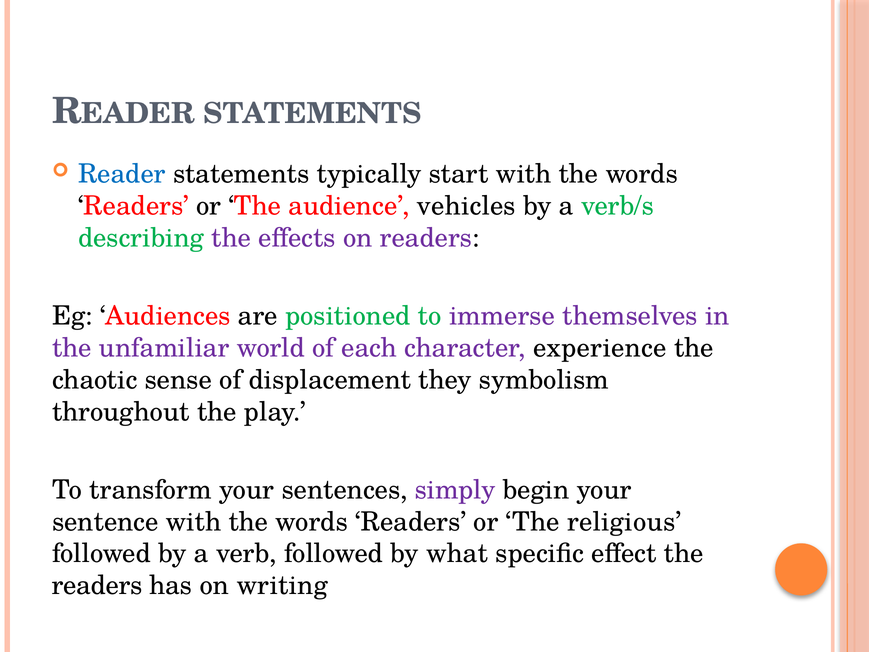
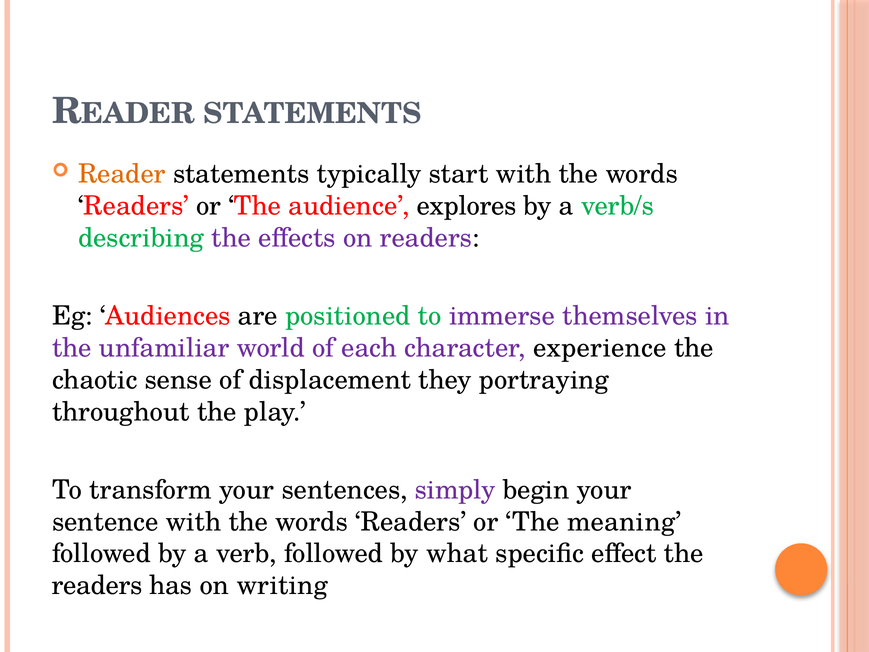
Reader colour: blue -> orange (122, 174)
vehicles: vehicles -> explores (467, 206)
symbolism: symbolism -> portraying (544, 380)
religious: religious -> meaning (624, 522)
